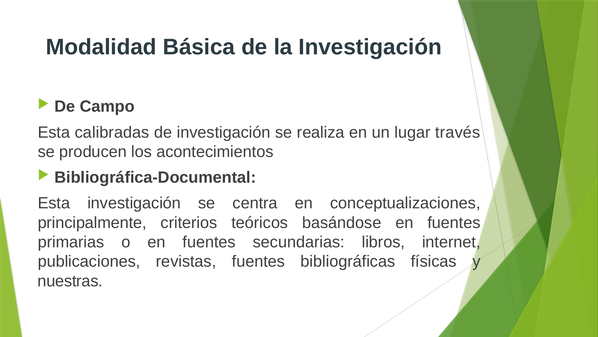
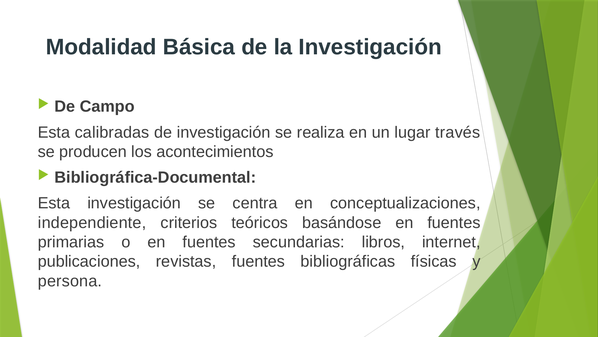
principalmente: principalmente -> independiente (92, 222)
nuestras: nuestras -> persona (70, 281)
